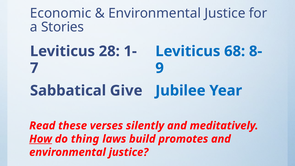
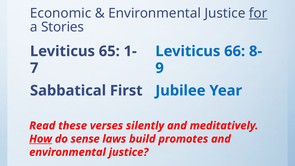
for underline: none -> present (258, 13)
28: 28 -> 65 (109, 51)
68: 68 -> 66 (235, 51)
Give: Give -> First (126, 91)
thing: thing -> sense (85, 139)
